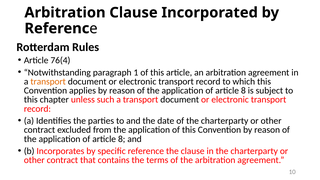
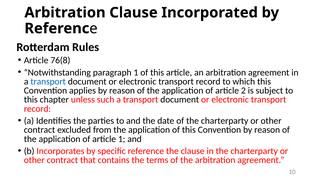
76(4: 76(4 -> 76(8 (60, 60)
transport colour: orange -> blue (48, 82)
8: 8 -> 2 (243, 91)
8: 8 -> 1 (122, 139)
